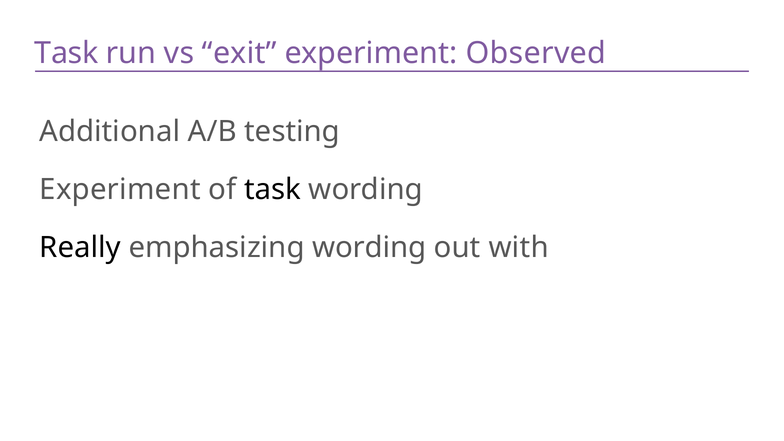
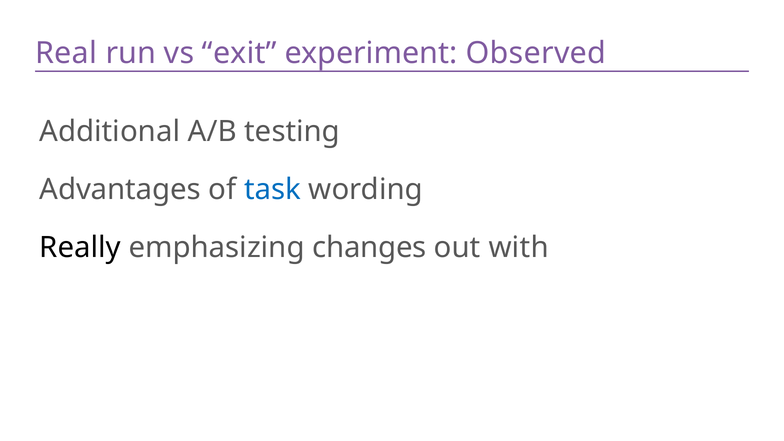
Task: Task -> Real (66, 53)
Experiment: Experiment -> Advantages (120, 190)
task colour: black -> blue (272, 190)
emphasizing wording: wording -> changes (369, 248)
